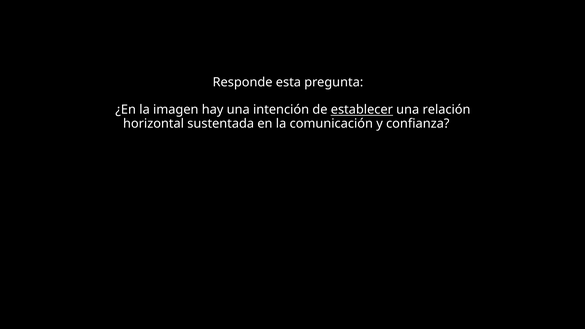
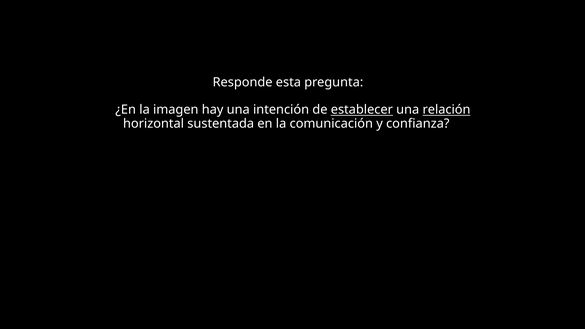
relación underline: none -> present (446, 110)
